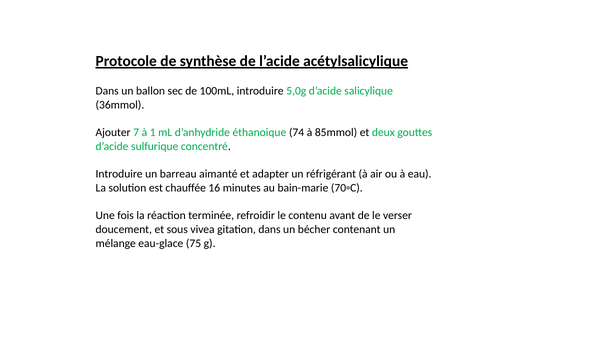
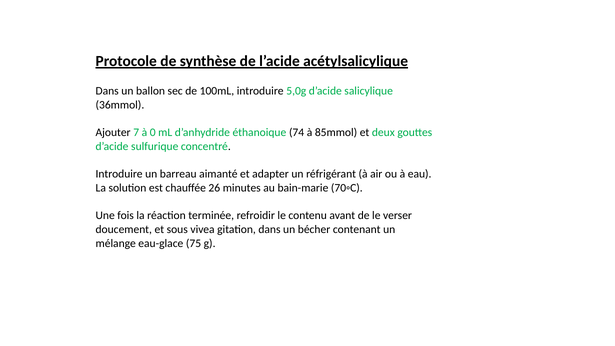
1: 1 -> 0 (153, 133)
16: 16 -> 26 (214, 188)
